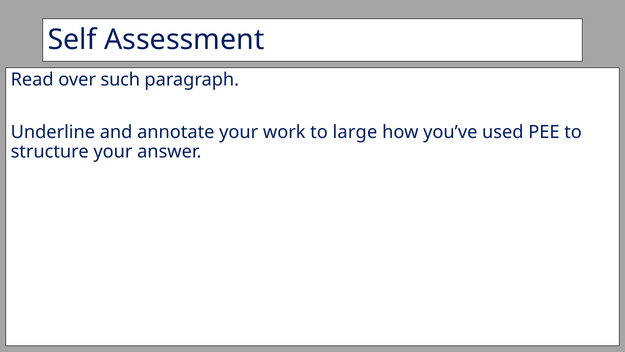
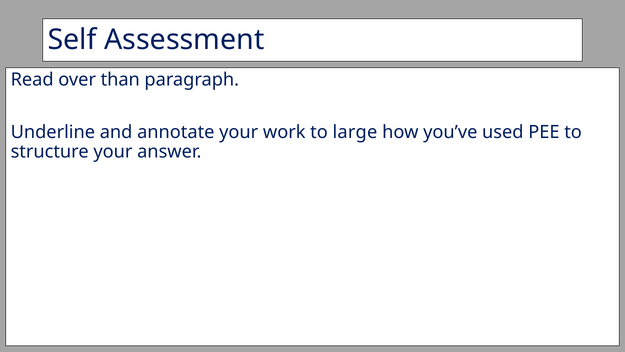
such: such -> than (120, 80)
